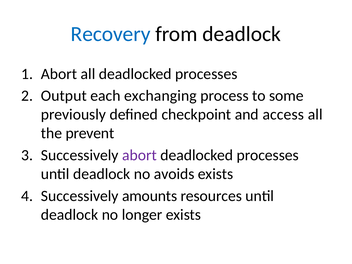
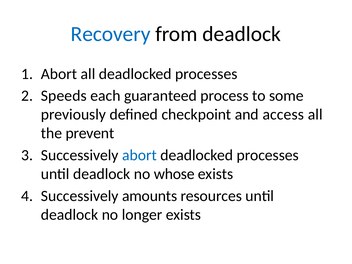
Output: Output -> Speeds (64, 96)
exchanging: exchanging -> guaranteed (160, 96)
abort colour: purple -> blue (139, 155)
avoids: avoids -> whose (174, 174)
